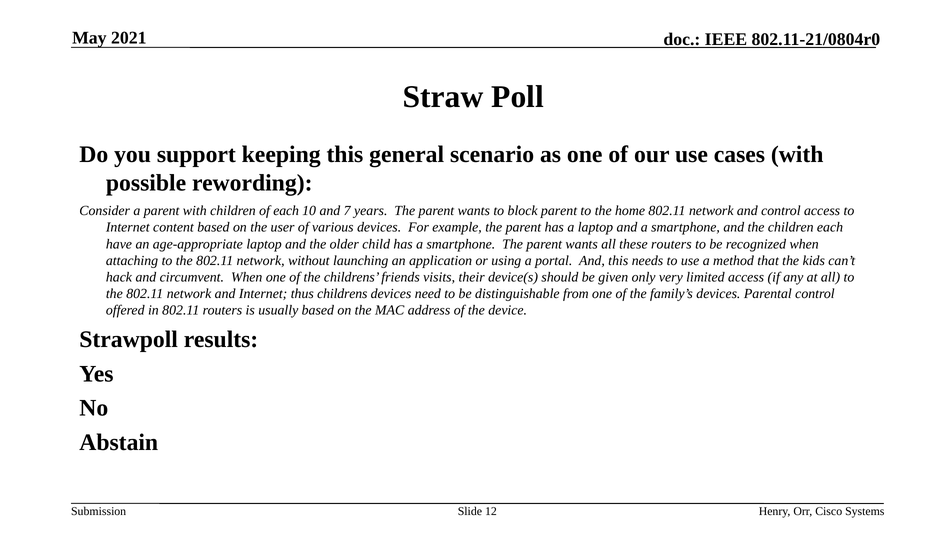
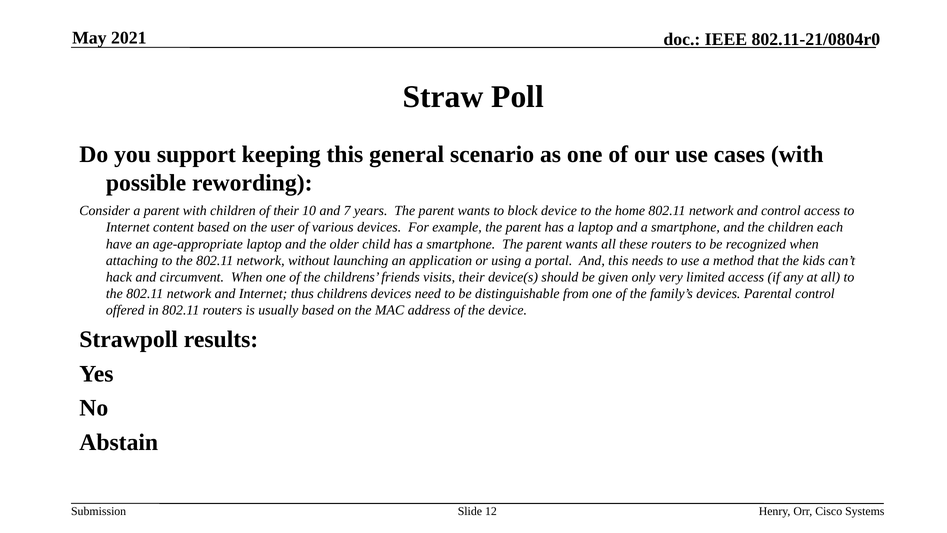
of each: each -> their (286, 211)
block parent: parent -> device (559, 211)
